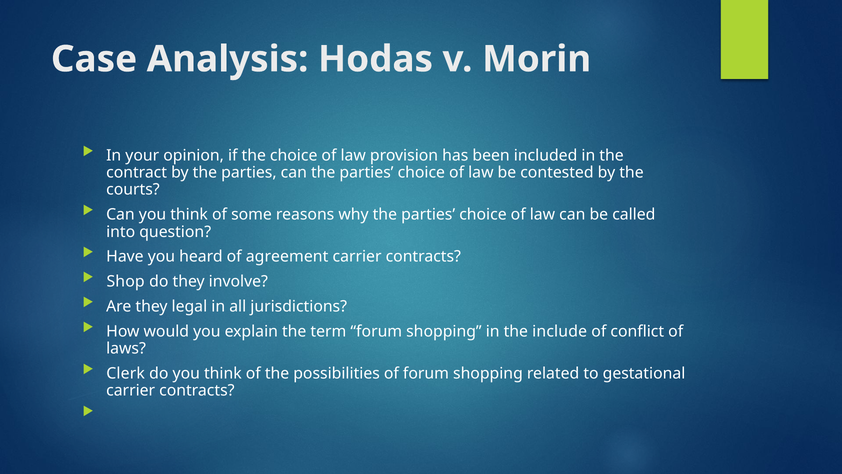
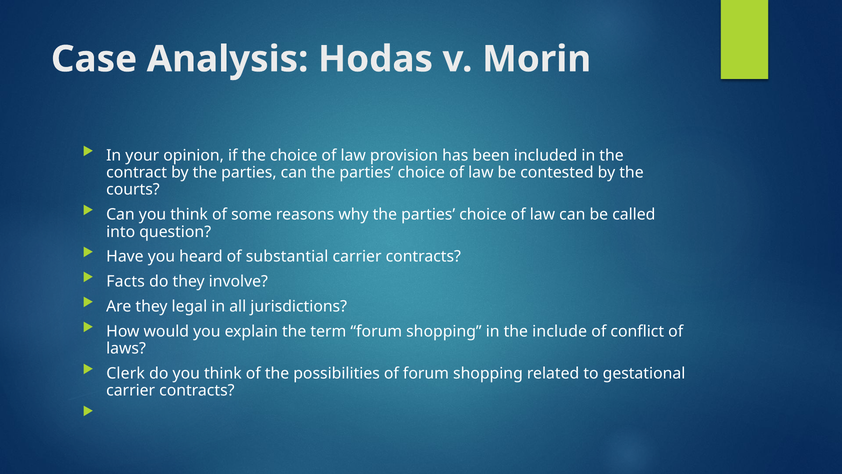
agreement: agreement -> substantial (287, 257)
Shop: Shop -> Facts (126, 281)
